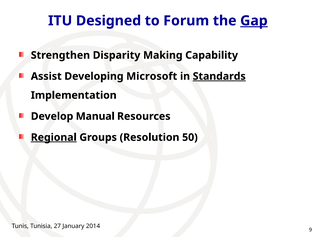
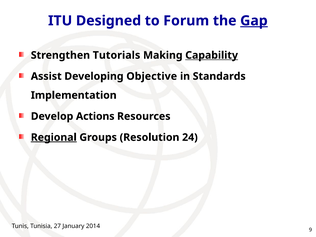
Disparity: Disparity -> Tutorials (117, 55)
Capability underline: none -> present (212, 55)
Microsoft: Microsoft -> Objective (152, 76)
Standards underline: present -> none (219, 76)
Manual: Manual -> Actions (95, 116)
50: 50 -> 24 (190, 137)
